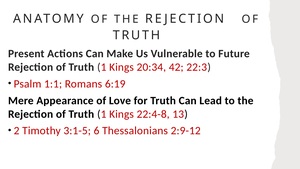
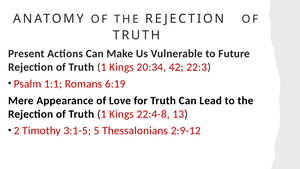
6: 6 -> 5 (97, 131)
